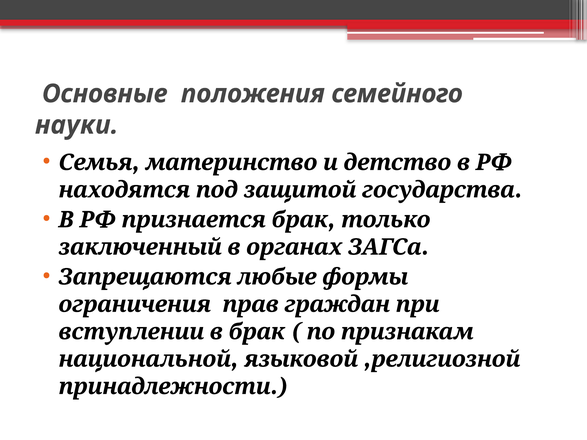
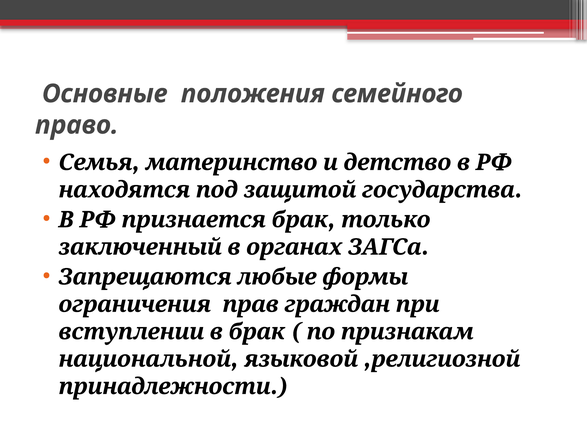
науки: науки -> право (77, 125)
